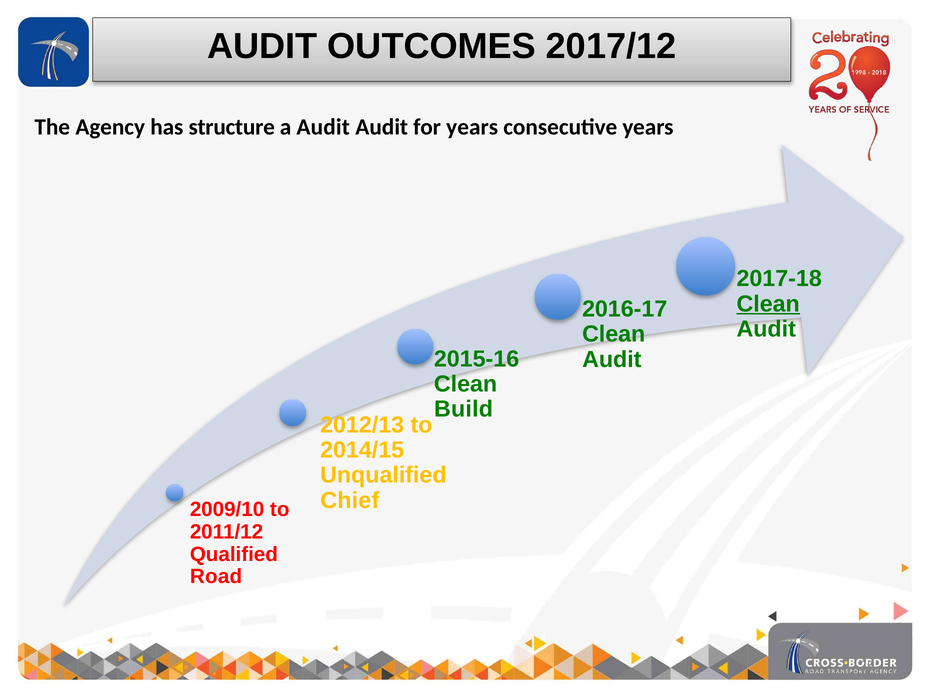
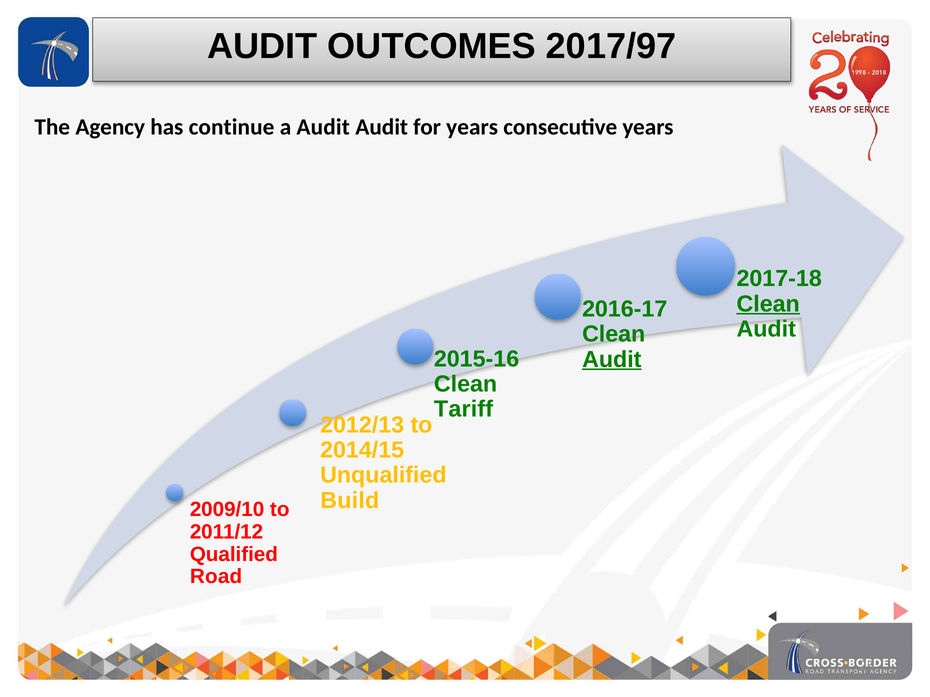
2017/12: 2017/12 -> 2017/97 (611, 46)
structure: structure -> continue (232, 127)
Audit underline: none -> present (612, 360)
Build: Build -> Tariff (464, 410)
Chief: Chief -> Build (350, 501)
